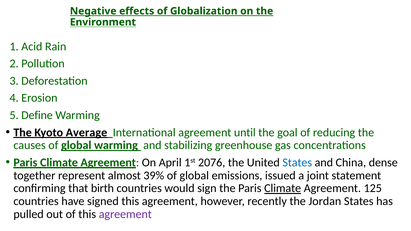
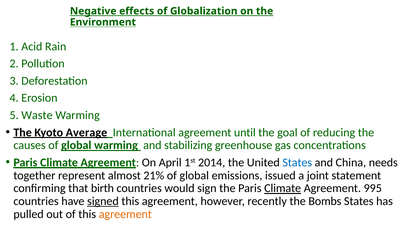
Define: Define -> Waste (37, 115)
2076: 2076 -> 2014 (212, 163)
dense: dense -> needs (383, 163)
39%: 39% -> 21% (154, 176)
125: 125 -> 995 (373, 188)
signed underline: none -> present (103, 201)
Jordan: Jordan -> Bombs (325, 201)
agreement colour: purple -> orange (125, 214)
